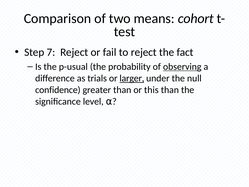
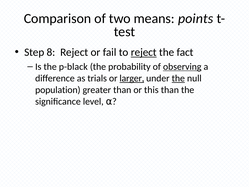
cohort: cohort -> points (196, 18)
7: 7 -> 8 (51, 52)
reject underline: none -> present (144, 52)
p-usual: p-usual -> p-black (73, 67)
the underline: none -> present (178, 78)
confidence: confidence -> population (58, 90)
